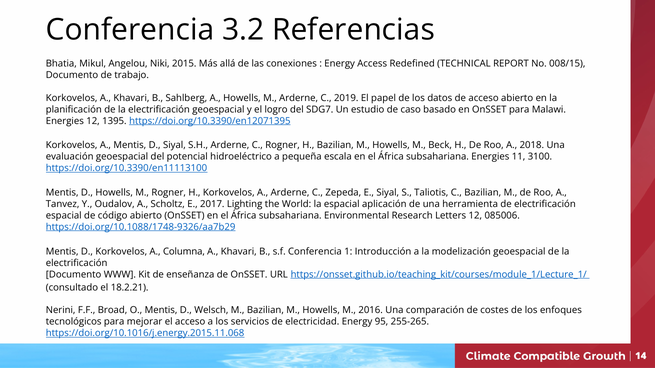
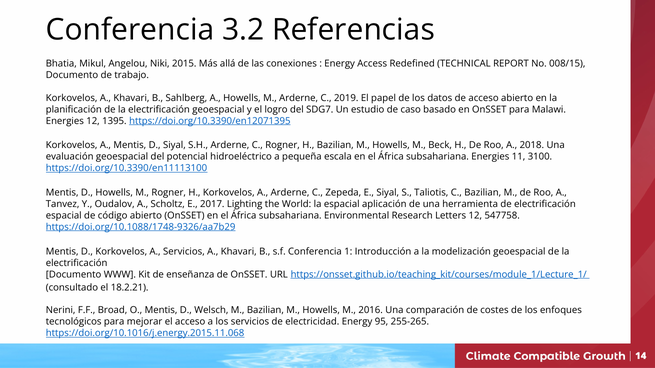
085006: 085006 -> 547758 (502, 216)
A Columna: Columna -> Servicios (184, 252)
